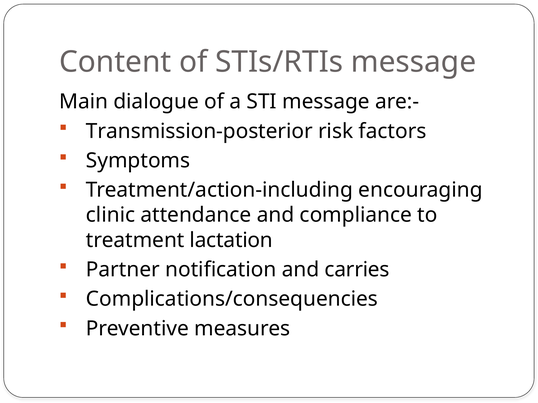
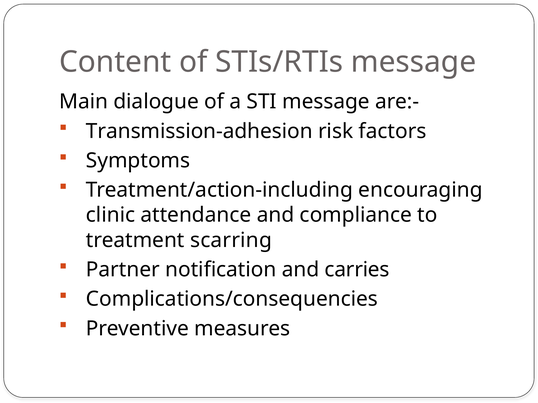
Transmission-posterior: Transmission-posterior -> Transmission-adhesion (199, 131)
lactation: lactation -> scarring (231, 240)
